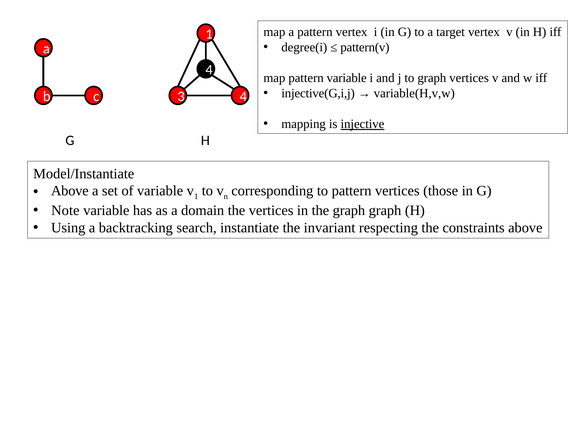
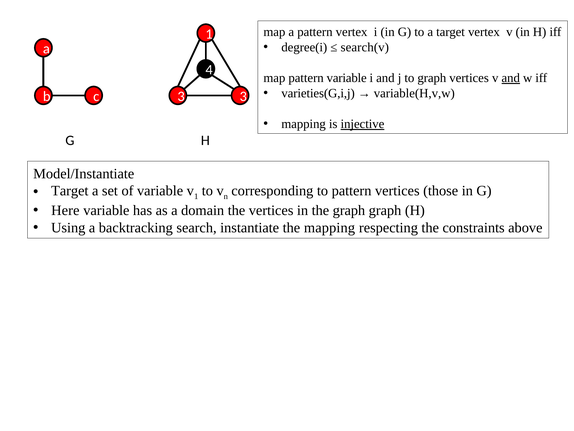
pattern(v: pattern(v -> search(v (365, 47)
and underline: none -> present (511, 78)
injective(G,i,j: injective(G,i,j -> varieties(G,i,j (318, 93)
3 4: 4 -> 3 (243, 96)
Above: Above -> Target (70, 191)
Note: Note -> Here (65, 210)
the invariant: invariant -> mapping (329, 227)
